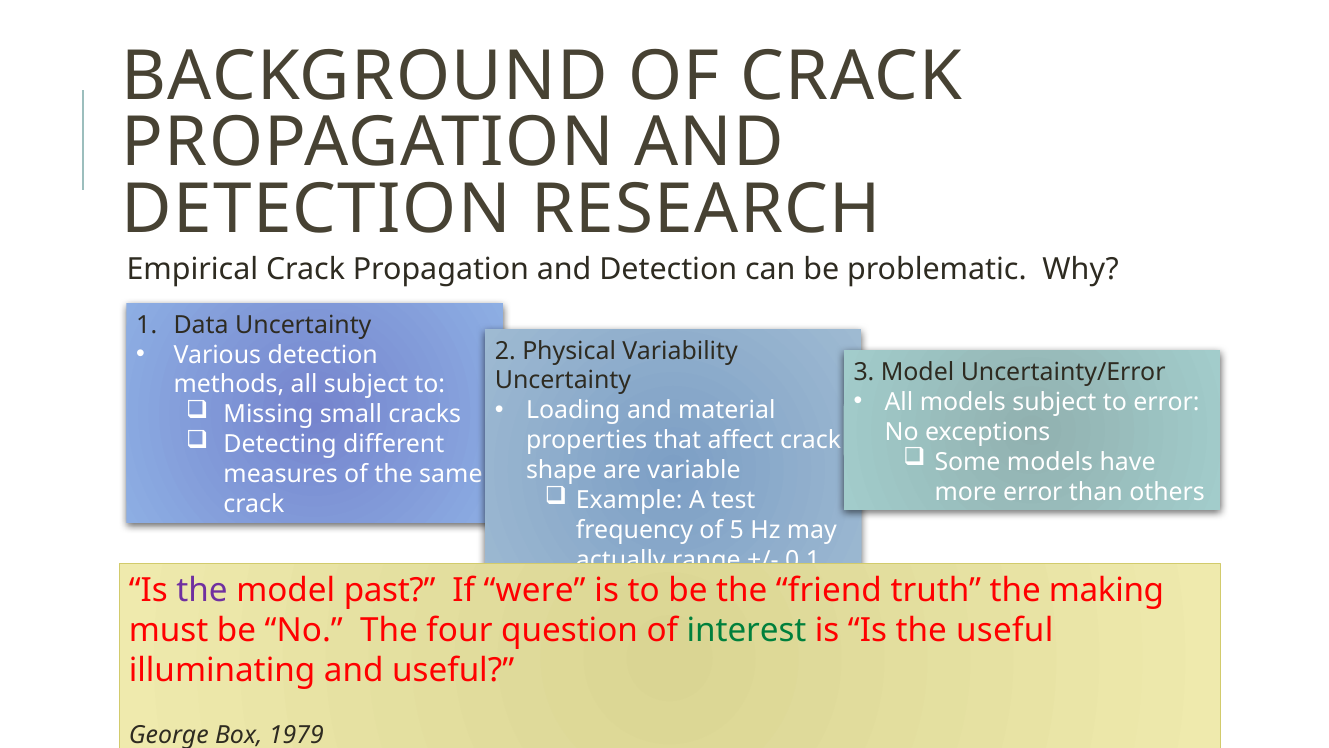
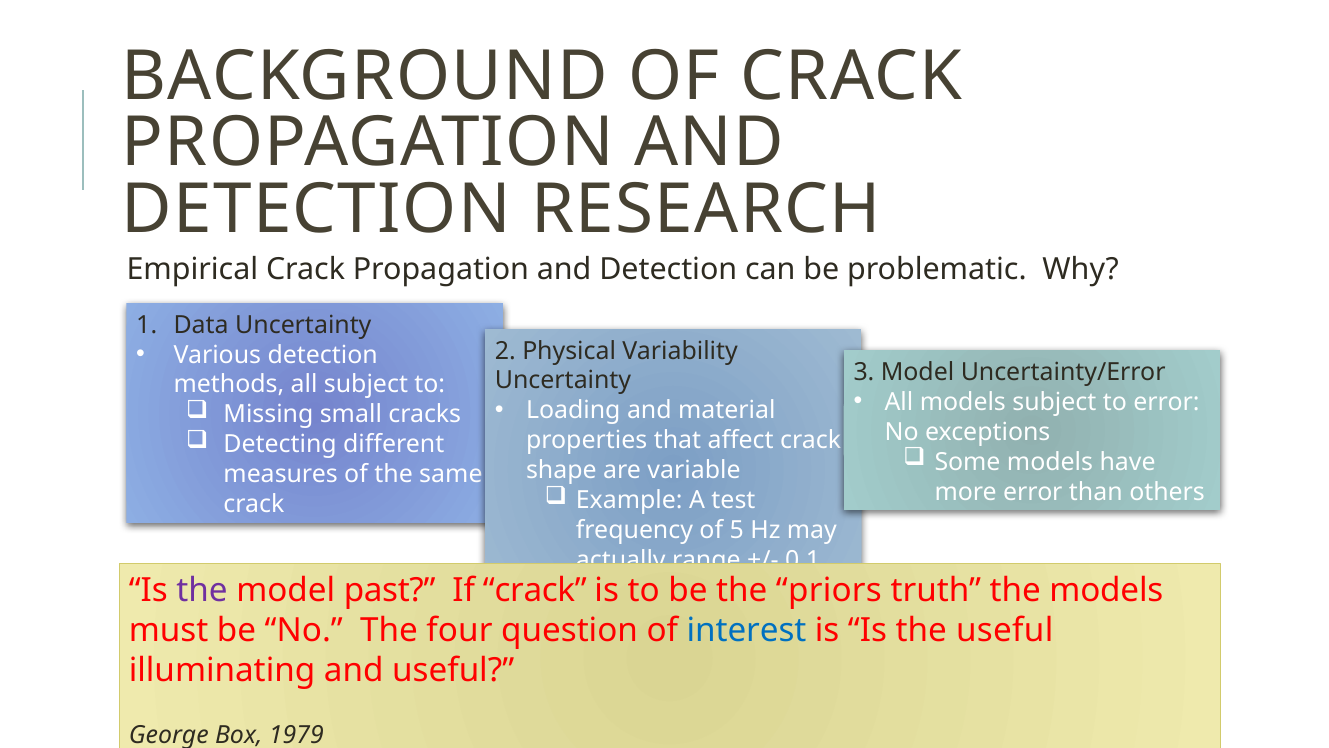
If were: were -> crack (535, 590)
friend: friend -> priors (829, 590)
the making: making -> models (1106, 590)
interest colour: green -> blue (747, 630)
